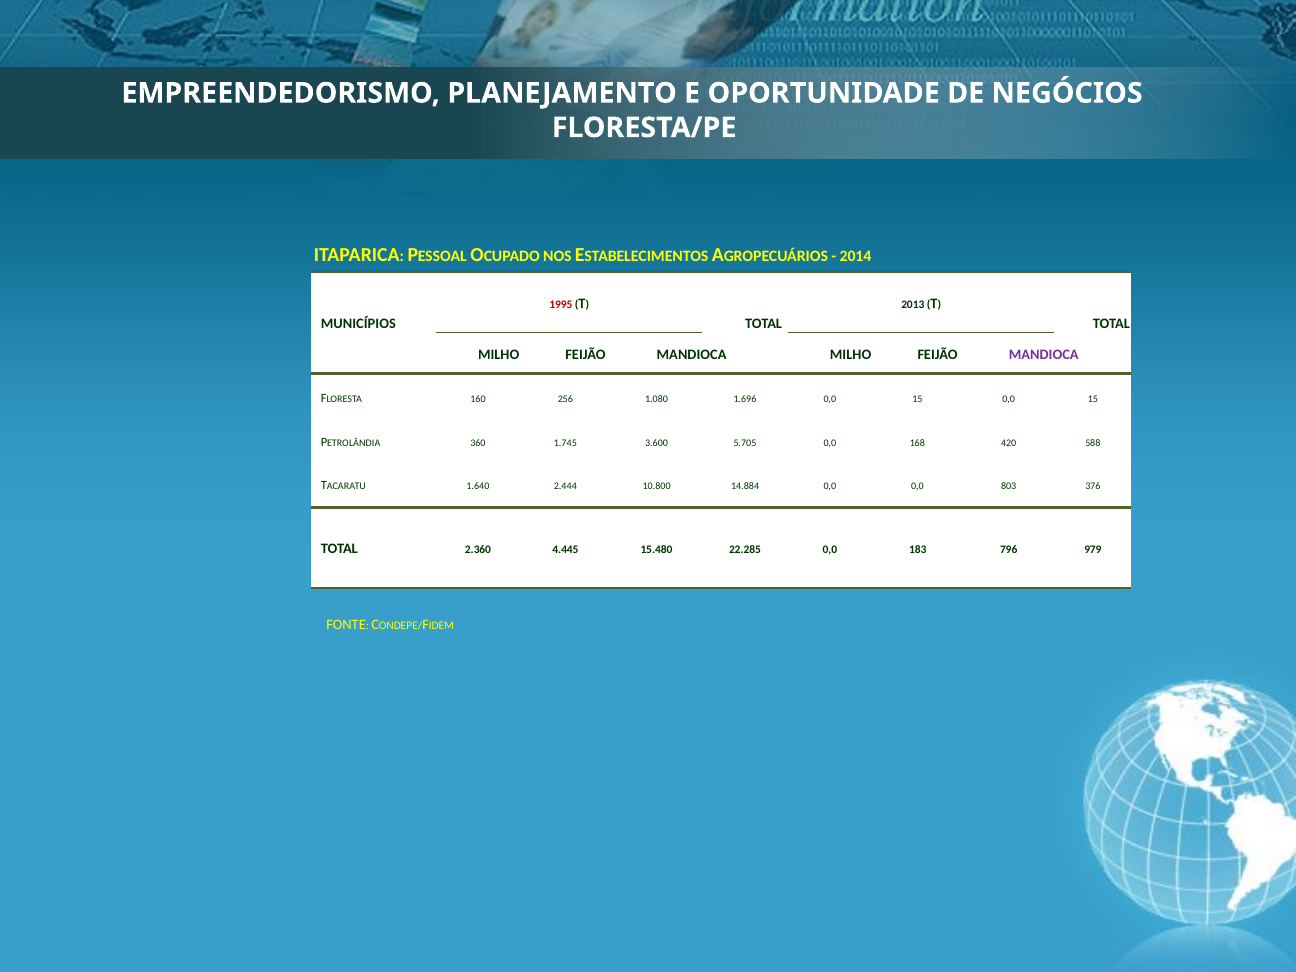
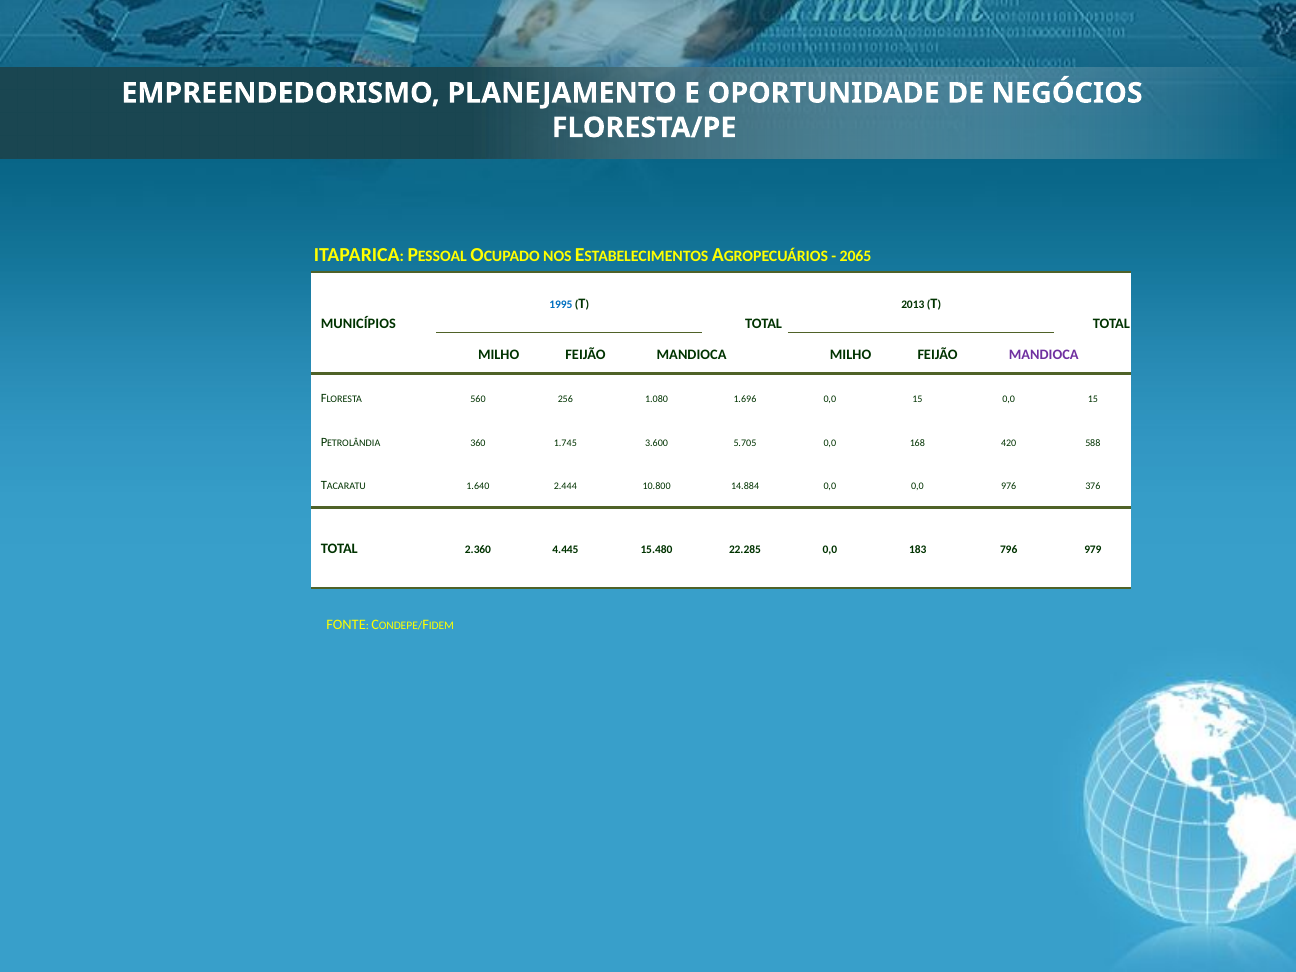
2014: 2014 -> 2065 (855, 256)
1995 colour: red -> blue (561, 305)
160: 160 -> 560 (478, 399)
803: 803 -> 976 (1009, 486)
